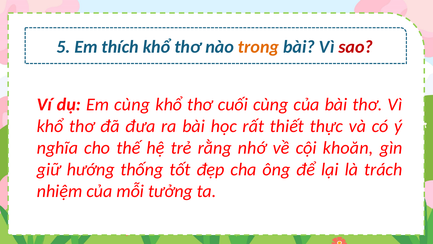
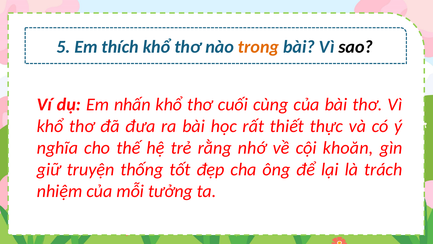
sao colour: red -> black (356, 47)
Em cùng: cùng -> nhấn (132, 104)
hướng: hướng -> truyện (91, 169)
